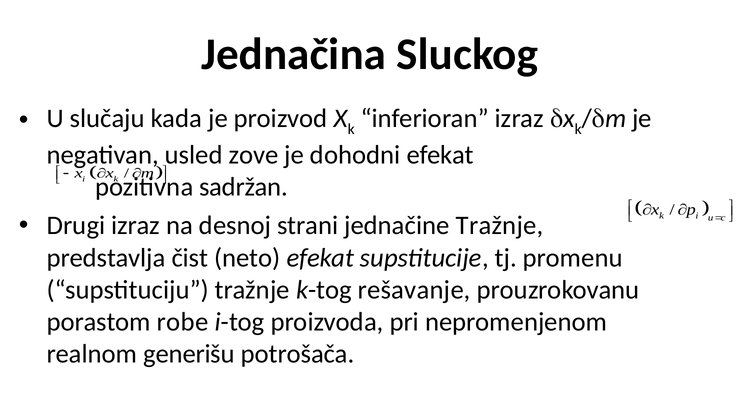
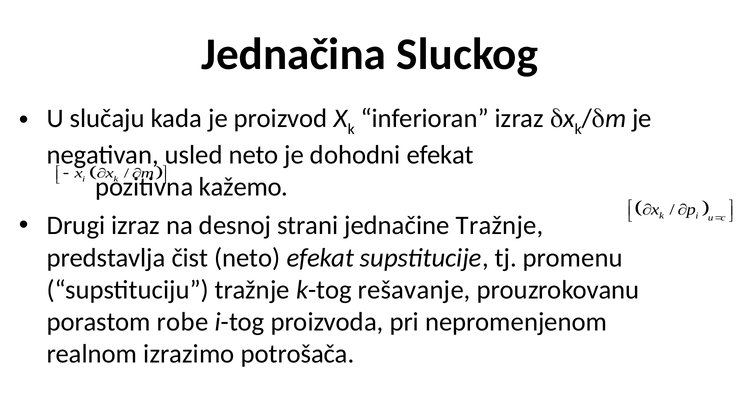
usled zove: zove -> neto (254, 155)
sadržan: sadržan -> kažemo (244, 187)
generišu: generišu -> izrazimo (189, 354)
